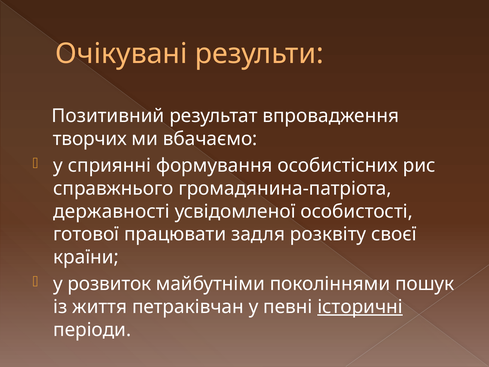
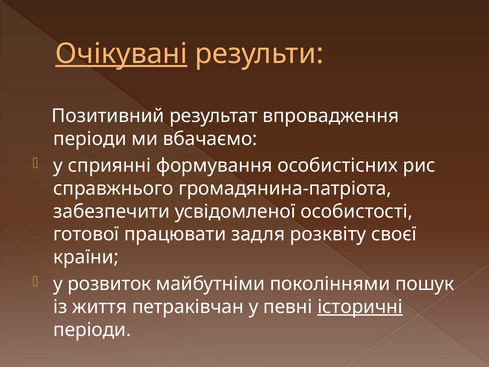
Очікувані underline: none -> present (121, 54)
творчих: творчих -> періоди (90, 139)
державності: державності -> забезпечити (112, 211)
